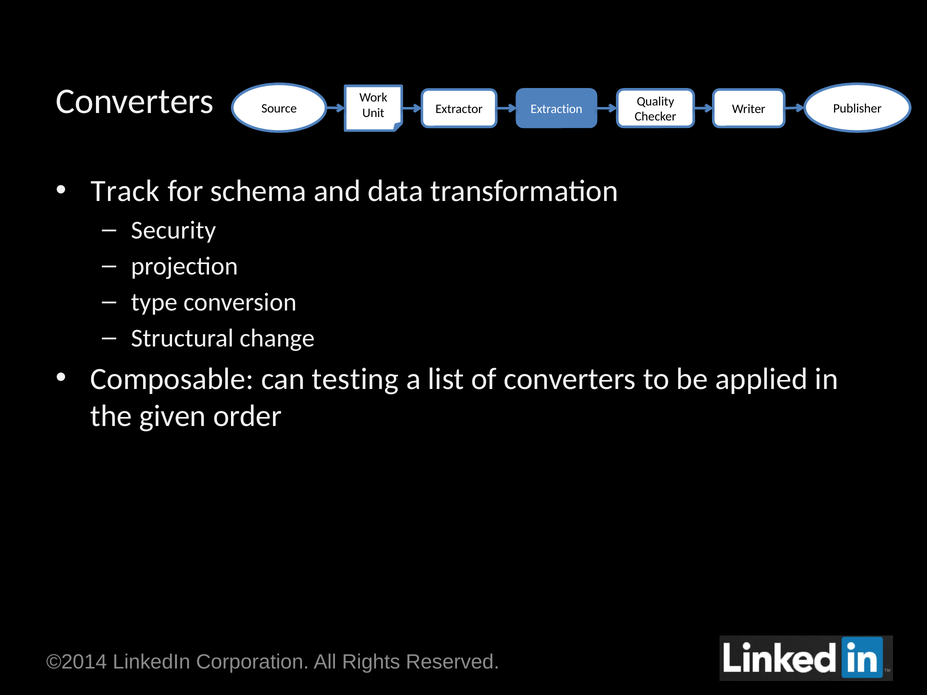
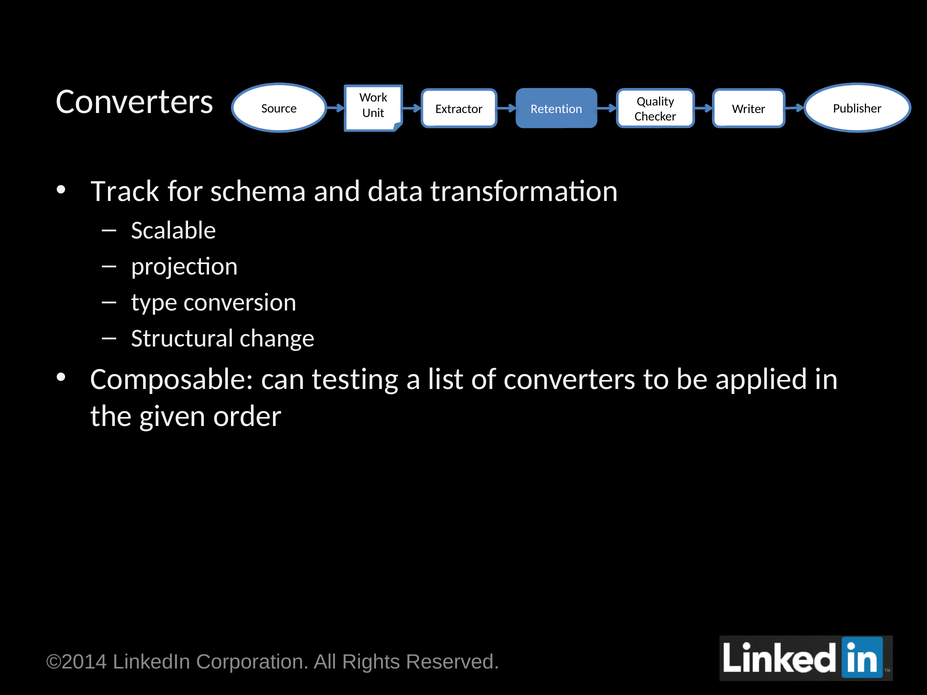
Extraction: Extraction -> Retention (556, 109)
Security: Security -> Scalable (174, 230)
